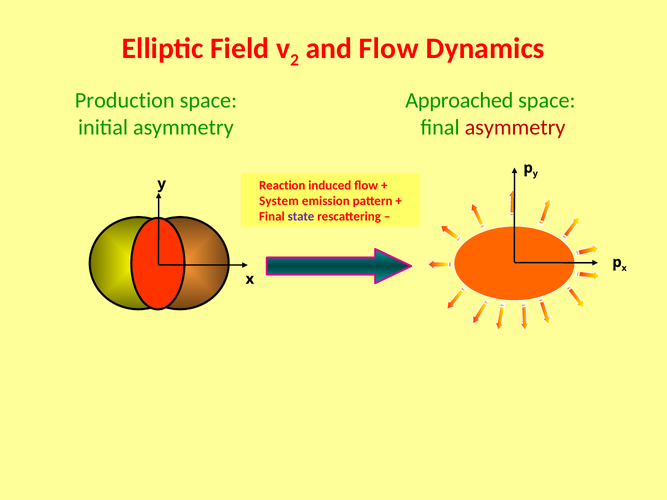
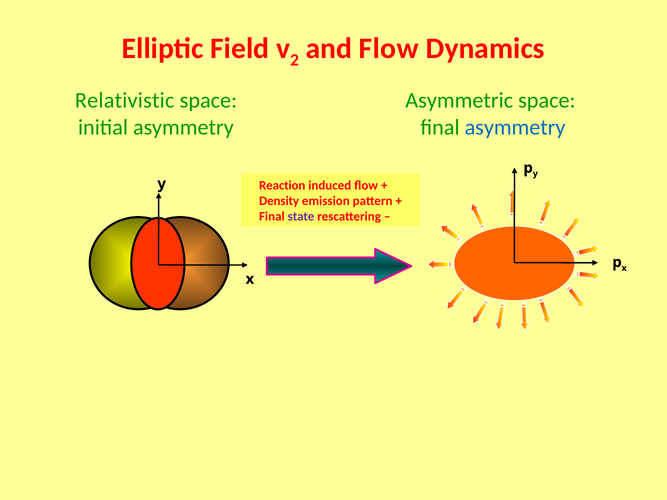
Production: Production -> Relativistic (125, 101)
Approached: Approached -> Asymmetric (459, 101)
asymmetry colour: red -> blue (515, 127)
System: System -> Density (279, 201)
